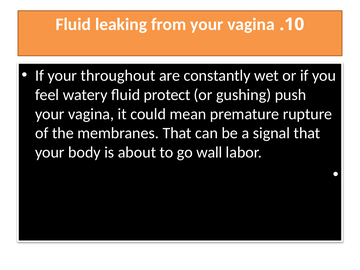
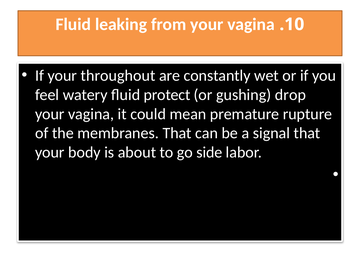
push: push -> drop (290, 95)
wall: wall -> side (209, 152)
